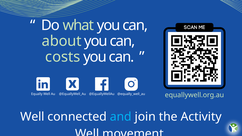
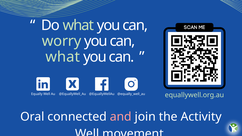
about: about -> worry (62, 41)
costs: costs -> what (63, 57)
Well: Well -> Oral (32, 117)
and colour: light blue -> pink (121, 117)
